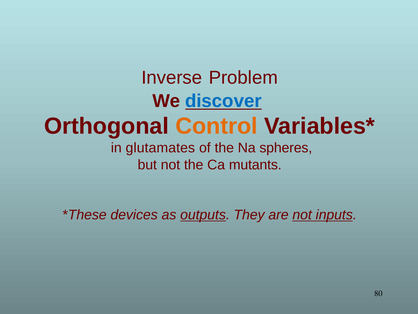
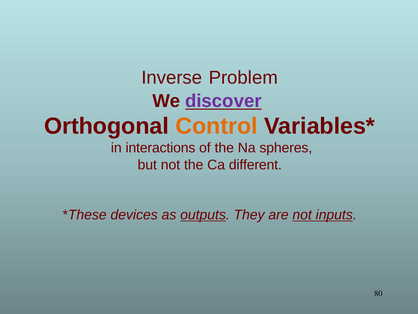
discover colour: blue -> purple (223, 101)
glutamates: glutamates -> interactions (160, 148)
mutants: mutants -> different (255, 164)
